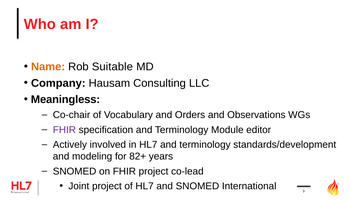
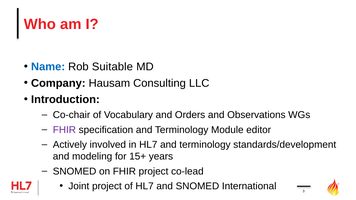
Name colour: orange -> blue (48, 67)
Meaningless: Meaningless -> Introduction (65, 100)
82+: 82+ -> 15+ (138, 157)
